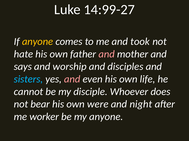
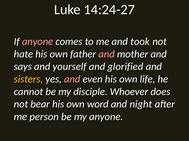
14:99-27: 14:99-27 -> 14:24-27 (109, 10)
anyone colour: yellow -> pink (38, 42)
worship: worship -> yourself (70, 67)
disciples: disciples -> glorified (125, 67)
sisters colour: light blue -> yellow (28, 79)
were: were -> word (98, 105)
worker: worker -> person (44, 117)
